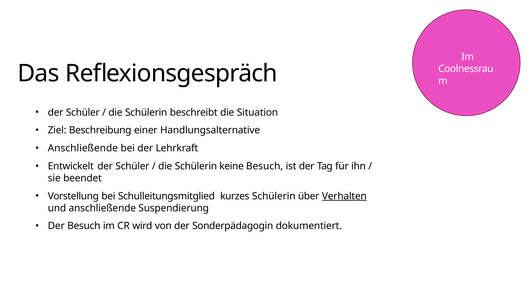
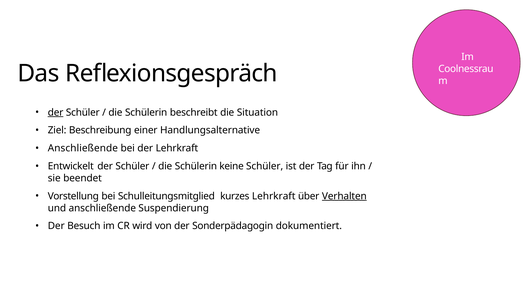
der underline: none -> present (56, 112)
keine Besuch: Besuch -> Schüler (265, 166)
kurzes Schülerin: Schülerin -> Lehrkraft (274, 196)
